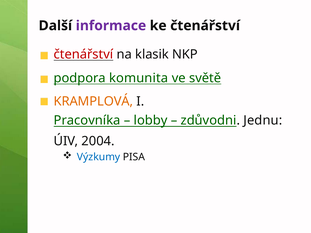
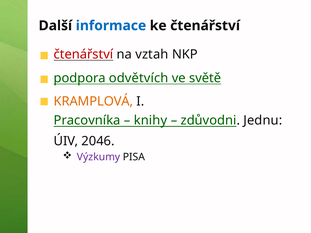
informace colour: purple -> blue (111, 26)
klasik: klasik -> vztah (152, 54)
komunita: komunita -> odvětvích (139, 78)
lobby: lobby -> knihy (151, 121)
2004: 2004 -> 2046 (98, 141)
Výzkumy colour: blue -> purple (99, 157)
